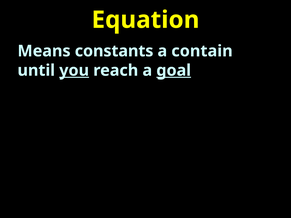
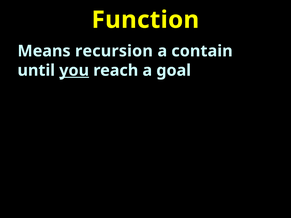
Equation: Equation -> Function (145, 20)
constants: constants -> recursion (114, 51)
goal underline: present -> none (174, 70)
